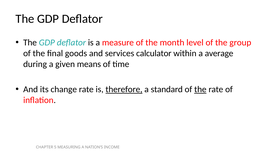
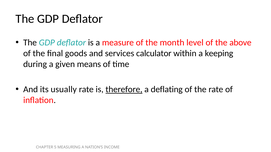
group: group -> above (240, 43)
average: average -> keeping (219, 53)
change: change -> usually (64, 90)
standard: standard -> deflating (167, 90)
the underline: present -> none (200, 90)
